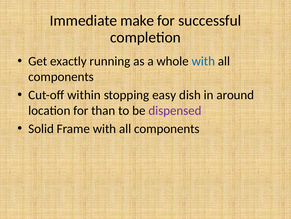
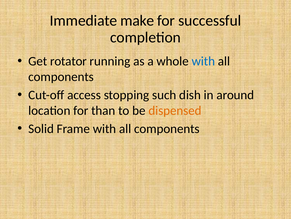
exactly: exactly -> rotator (68, 61)
within: within -> access (84, 95)
easy: easy -> such (164, 95)
dispensed colour: purple -> orange (175, 110)
